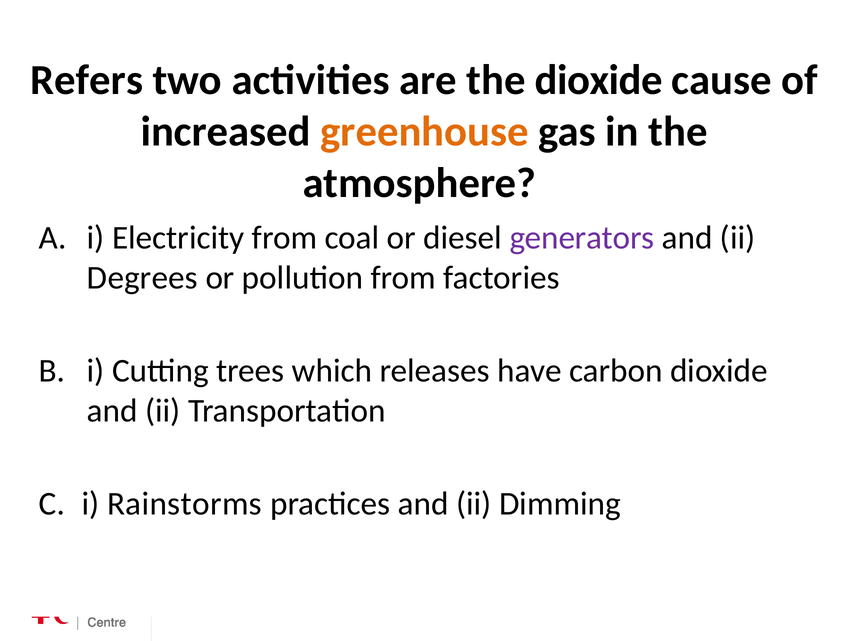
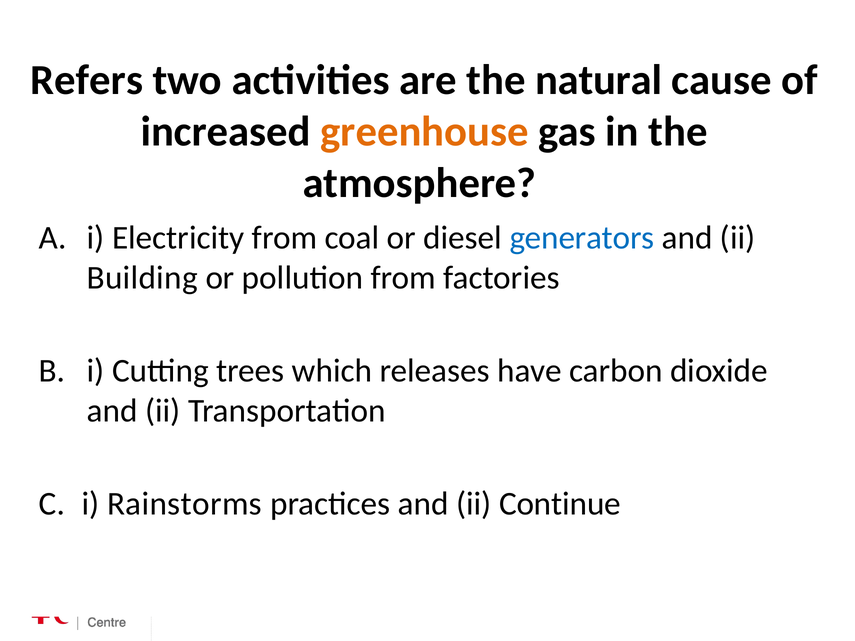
the dioxide: dioxide -> natural (599, 80)
generators colour: purple -> blue (582, 238)
Degrees: Degrees -> Building (142, 278)
Dimming: Dimming -> Continue (560, 504)
